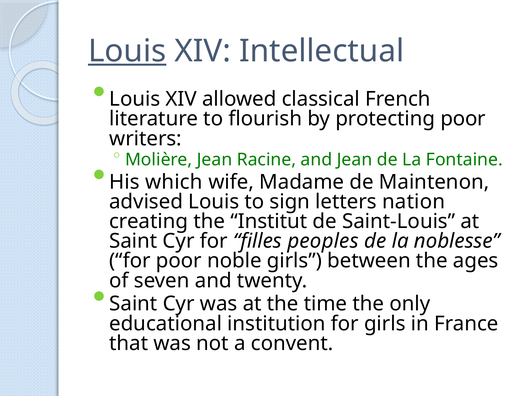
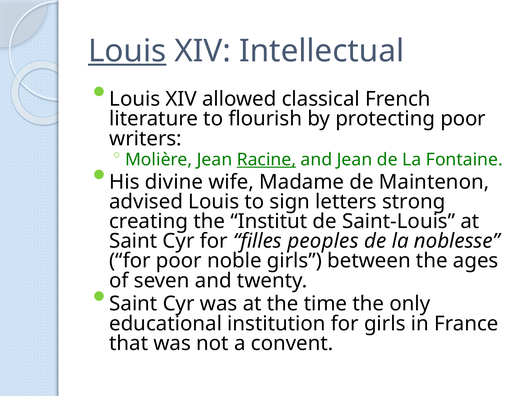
Racine underline: none -> present (266, 160)
which: which -> divine (174, 182)
nation: nation -> strong (414, 202)
